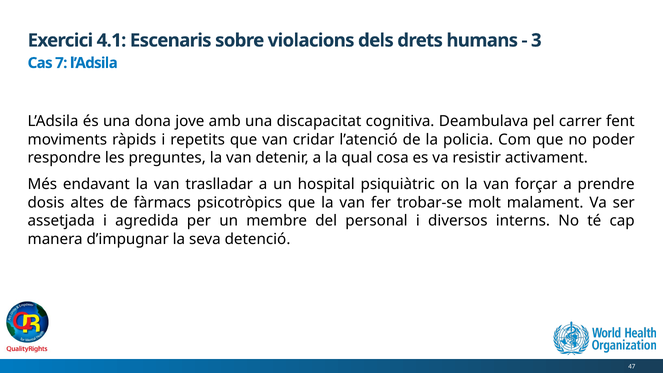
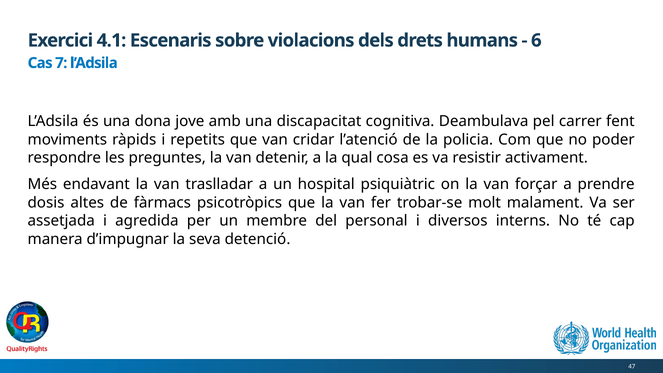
3: 3 -> 6 (536, 40)
